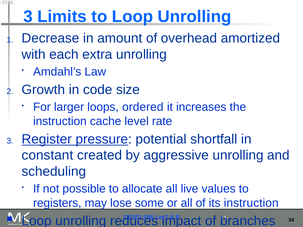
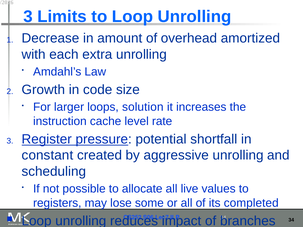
ordered: ordered -> solution (143, 107)
its instruction: instruction -> completed (251, 203)
